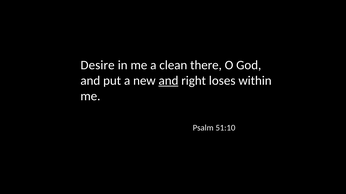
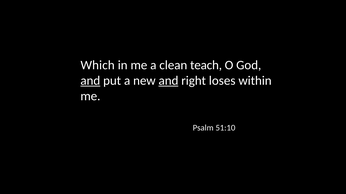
Desire: Desire -> Which (98, 65)
there: there -> teach (206, 65)
and underline: none -> present (90, 81)
